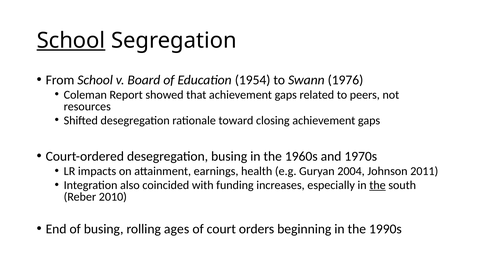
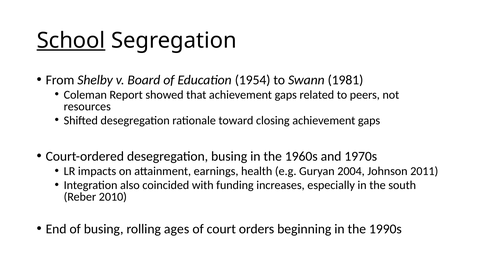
From School: School -> Shelby (95, 80)
1976: 1976 -> 1981 (345, 80)
the underline: present -> none (378, 185)
